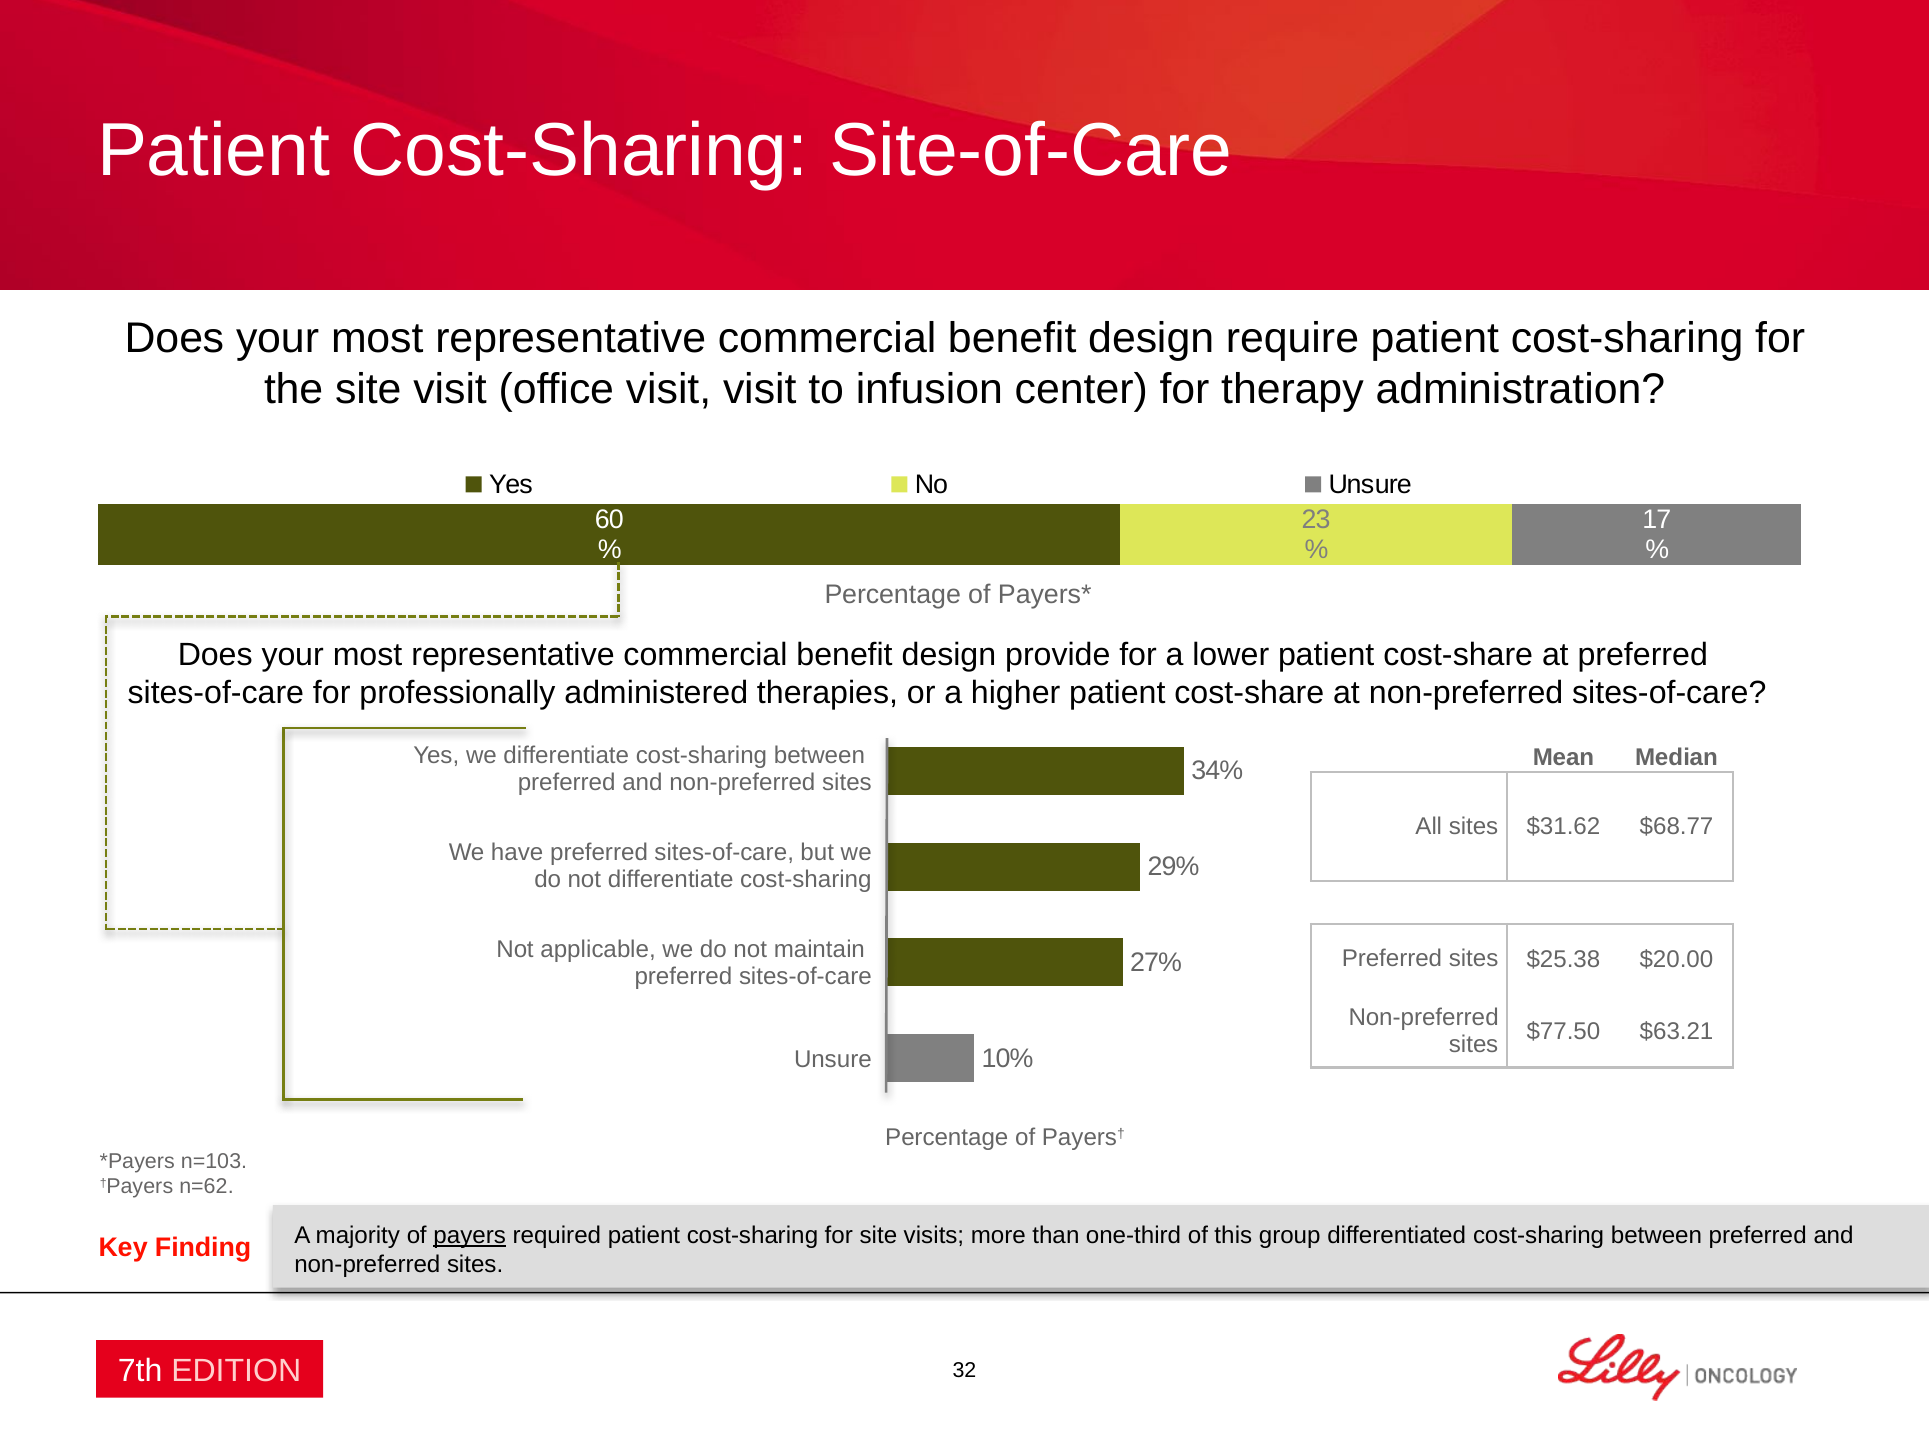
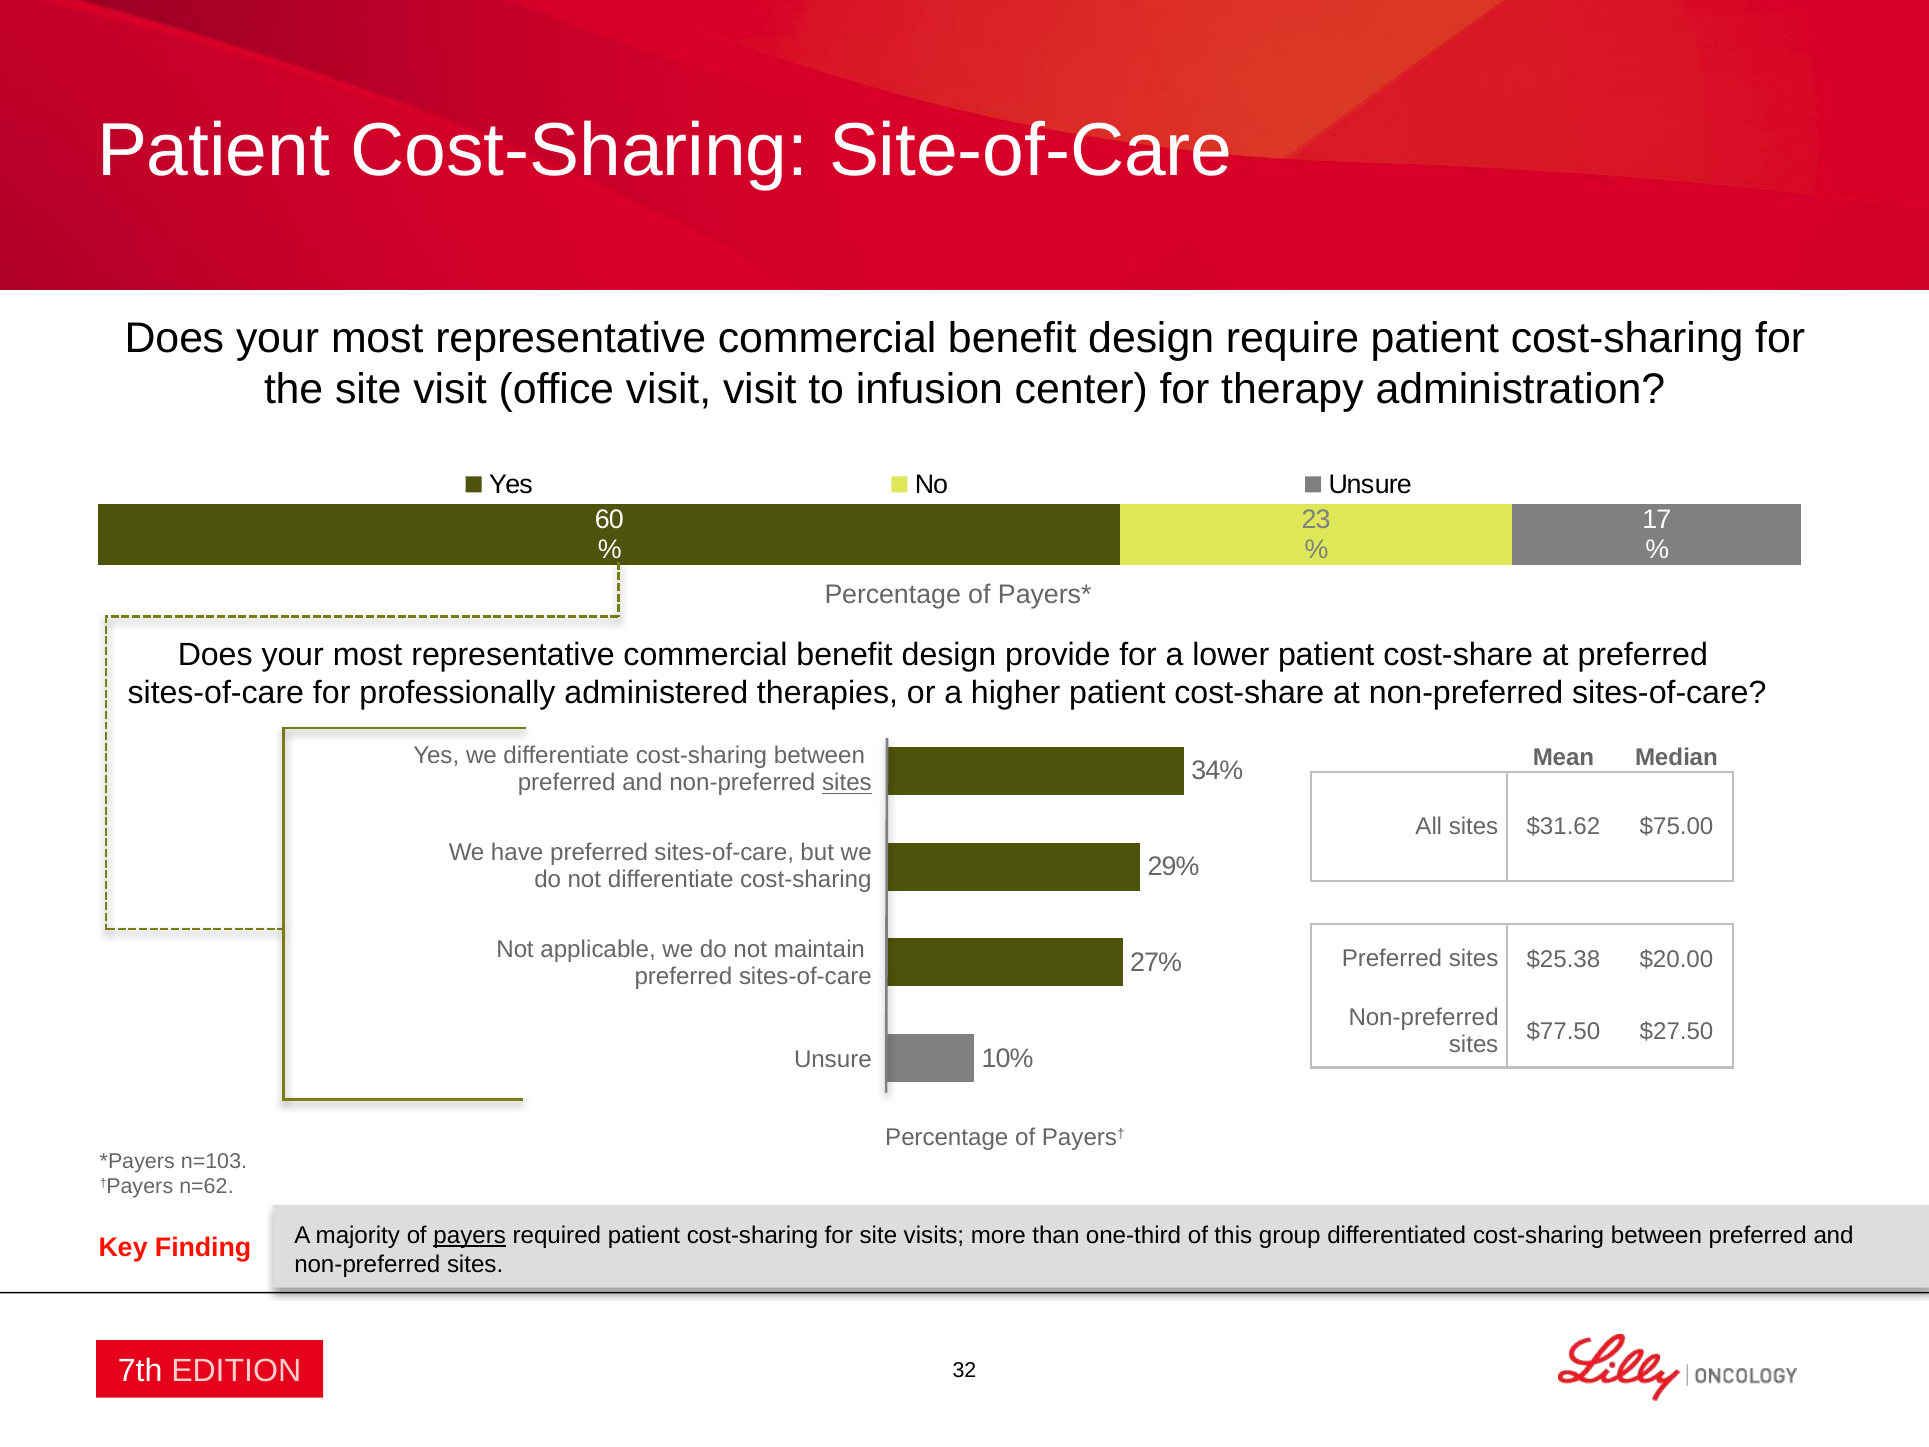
sites underline: none -> present (847, 783)
$68.77: $68.77 -> $75.00 (1677, 827)
$63.21: $63.21 -> $27.50 (1677, 1031)
